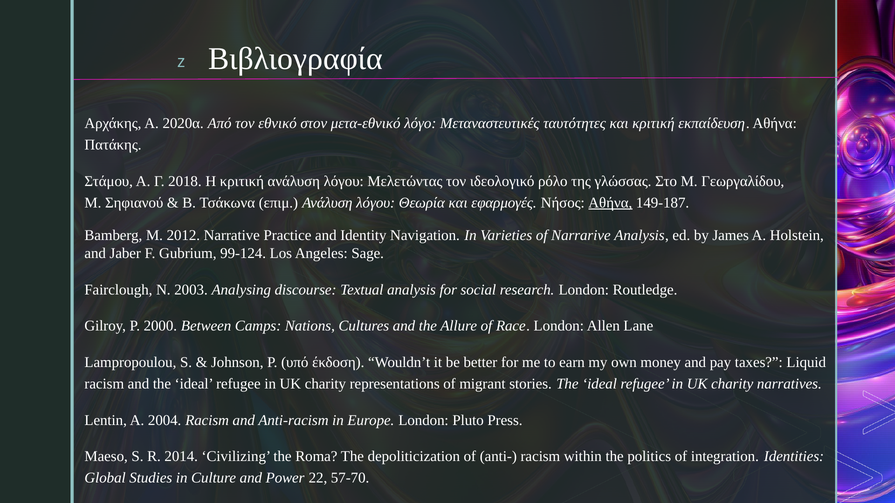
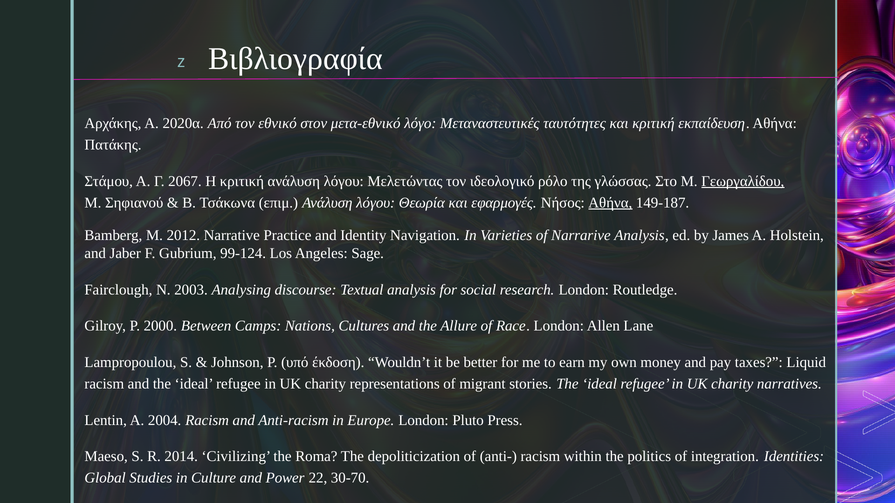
2018: 2018 -> 2067 (185, 181)
Γεωργαλίδου underline: none -> present (743, 181)
57-70: 57-70 -> 30-70 (350, 478)
